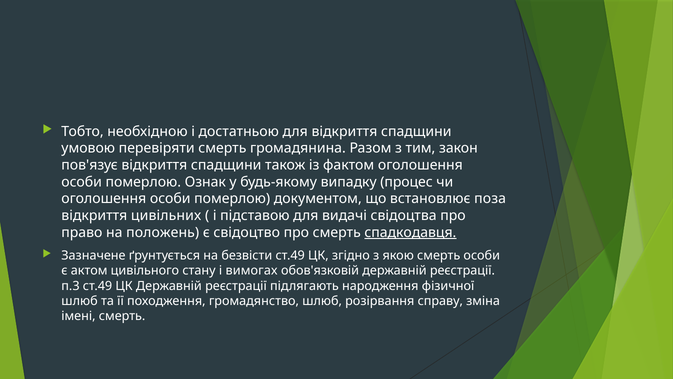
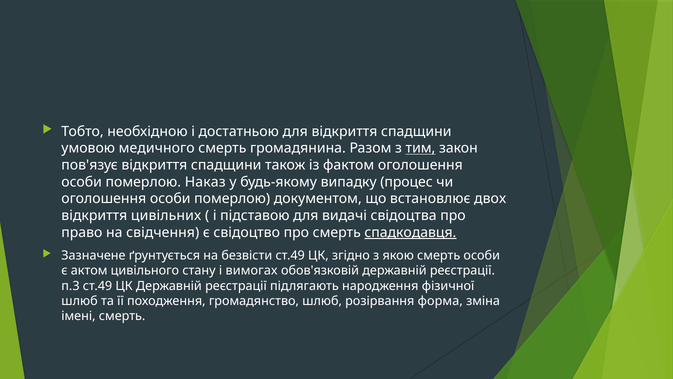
перевіряти: перевіряти -> медичного (157, 148)
тим underline: none -> present (420, 148)
Ознак: Ознак -> Наказ (205, 182)
поза: поза -> двох (490, 199)
положень: положень -> свідчення (163, 232)
справу: справу -> форма (440, 301)
